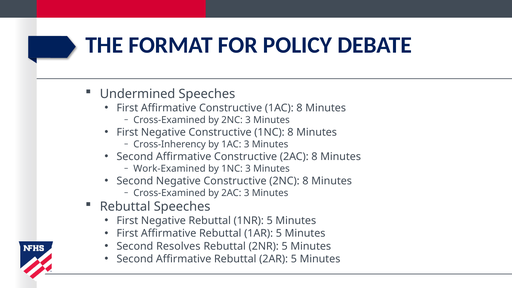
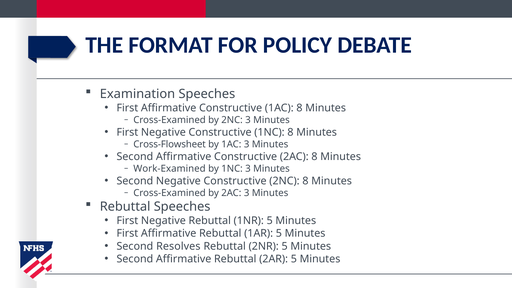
Undermined: Undermined -> Examination (137, 94)
Cross-Inherency: Cross-Inherency -> Cross-Flowsheet (170, 144)
